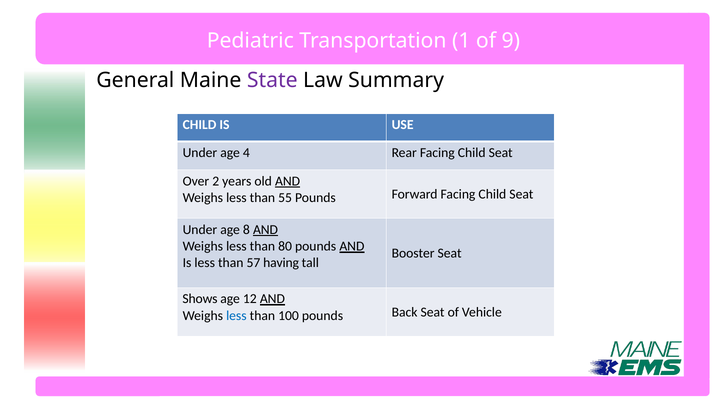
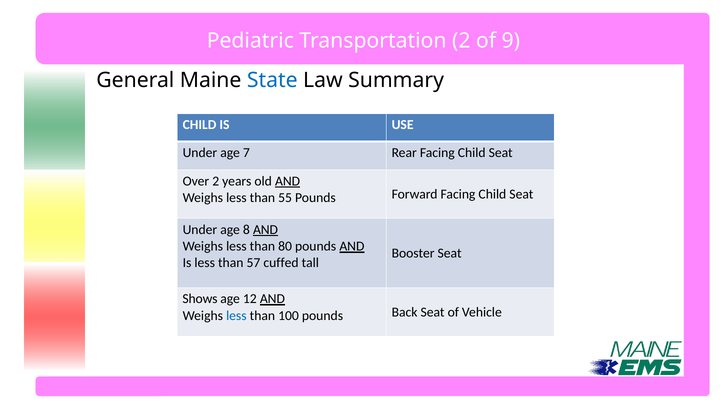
Transportation 1: 1 -> 2 (461, 41)
State colour: purple -> blue (272, 80)
4: 4 -> 7 (246, 153)
having: having -> cuffed (281, 263)
